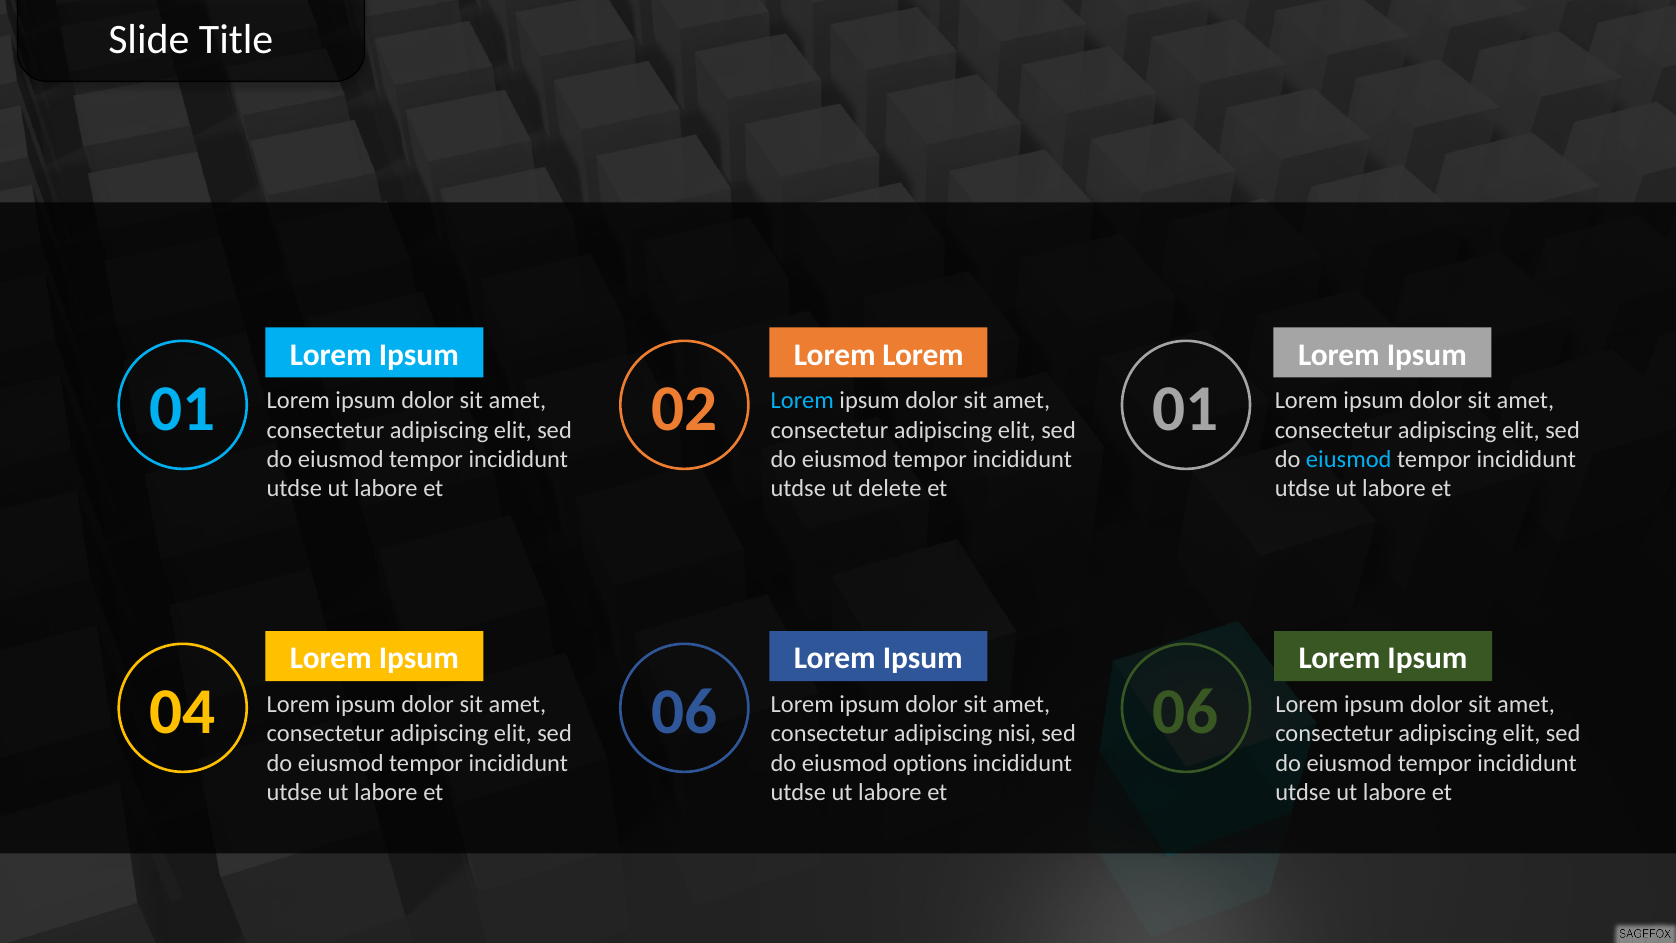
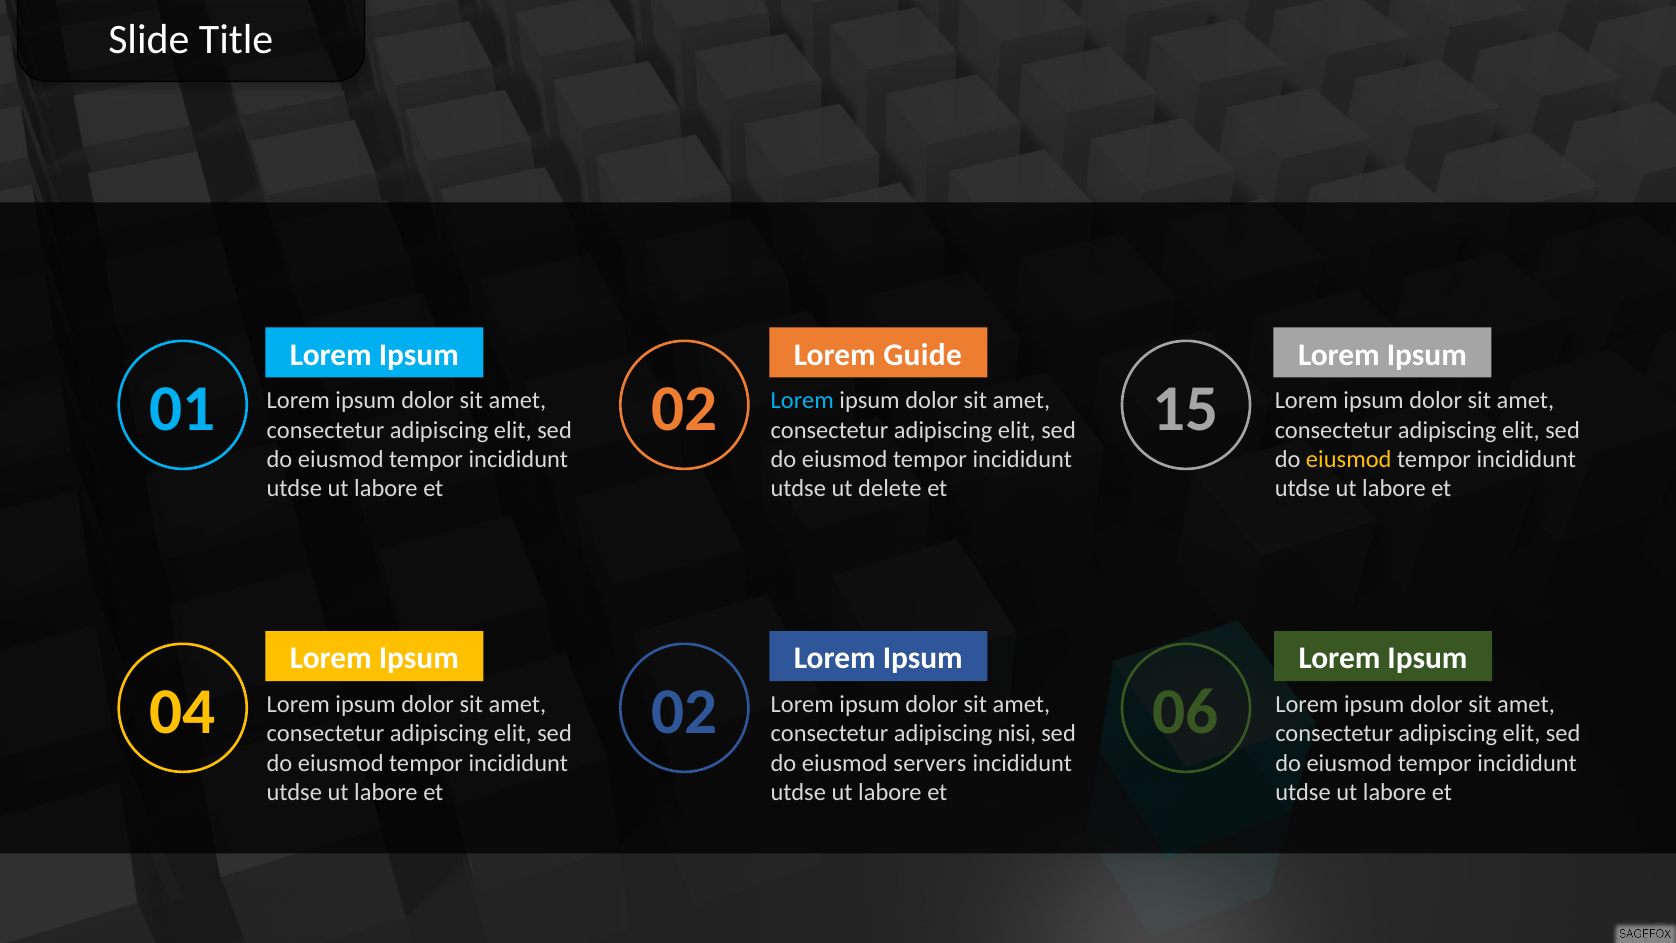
Lorem: Lorem -> Guide (923, 355)
02 01: 01 -> 15 (1186, 409)
eiusmod colour: light blue -> yellow (1349, 459)
04 06: 06 -> 02 (684, 712)
options: options -> servers (930, 763)
